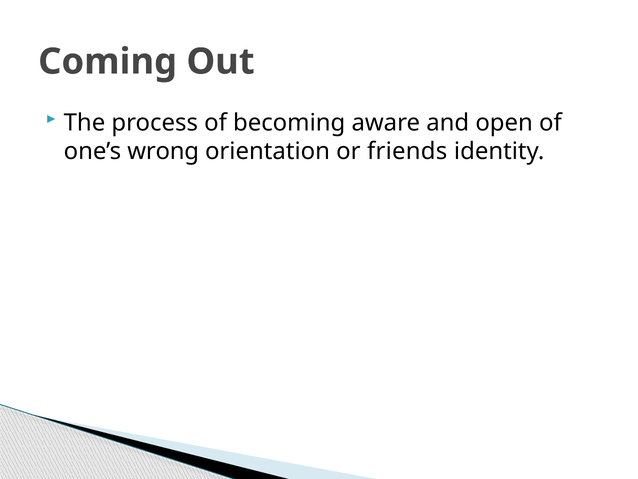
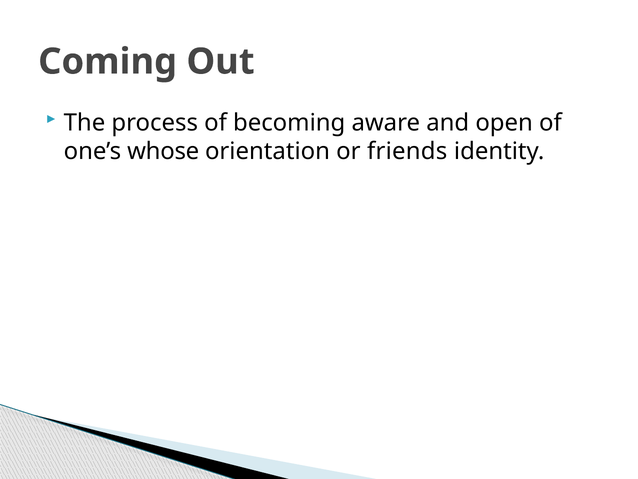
wrong: wrong -> whose (163, 151)
